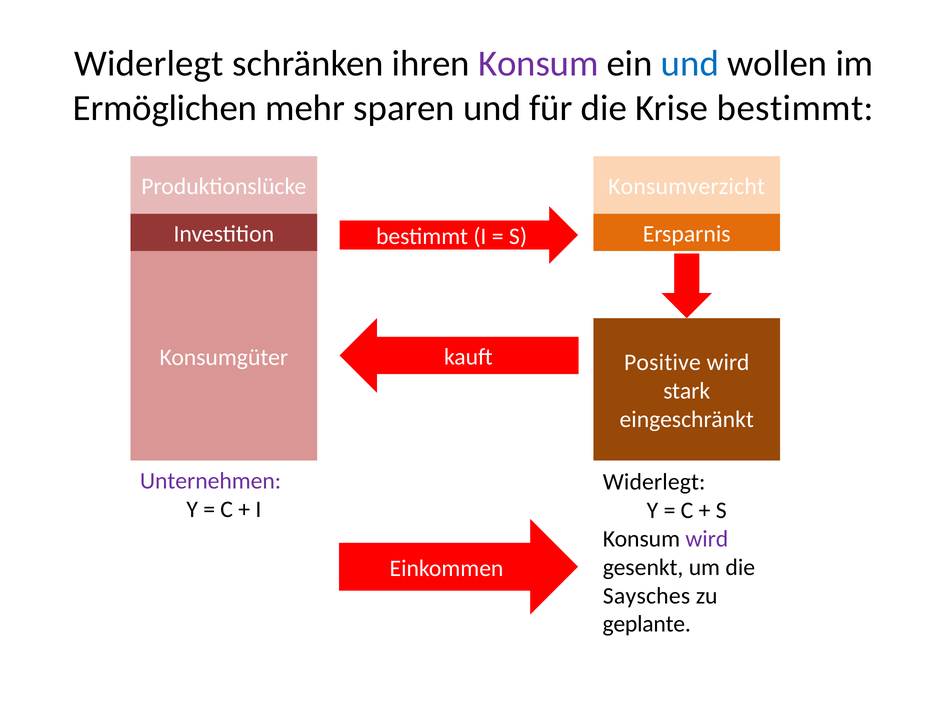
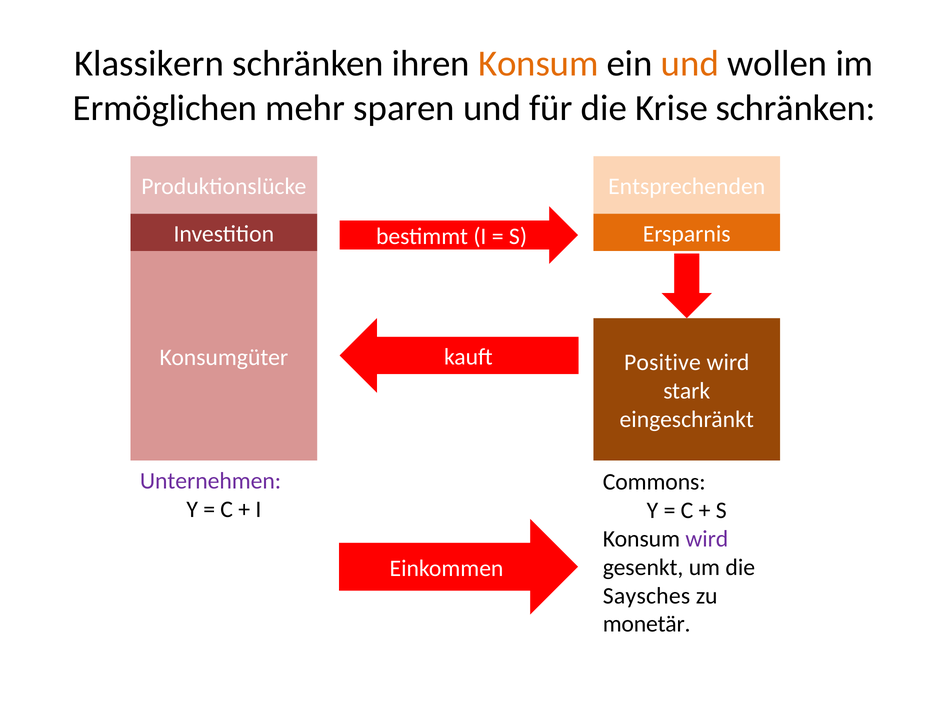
Widerlegt: Widerlegt -> Klassikern (149, 64)
Konsum colour: purple -> orange (538, 64)
und colour: blue -> orange (690, 64)
Krise bestimmt: bestimmt -> schränken (796, 108)
Konsumverzicht: Konsumverzicht -> Entsprechenden (687, 187)
Widerlegt: Widerlegt -> Commons (654, 482)
geplante: geplante -> monetär (647, 624)
